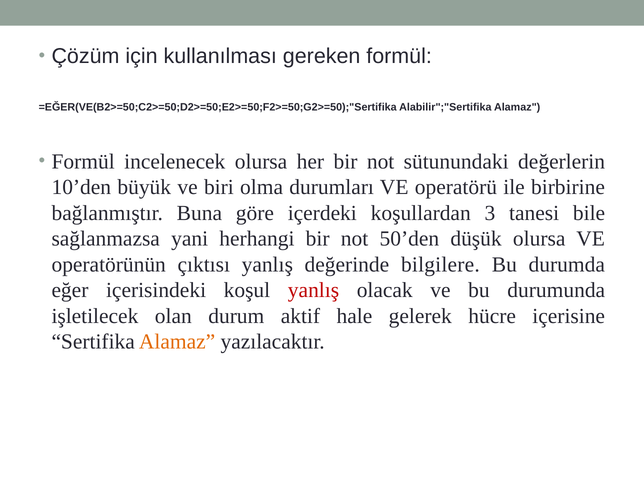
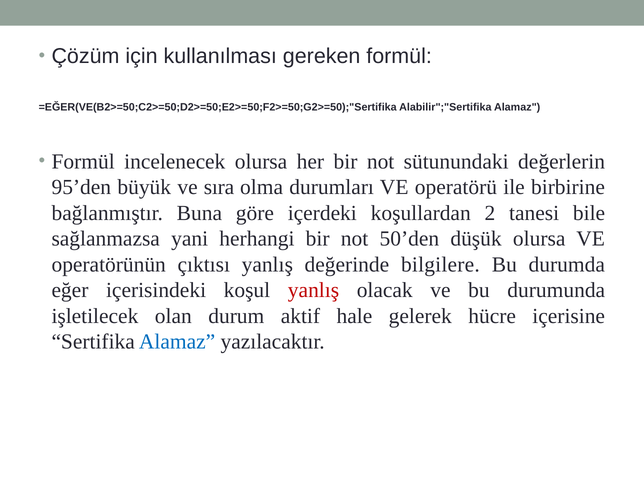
10’den: 10’den -> 95’den (81, 187)
biri: biri -> sıra (219, 187)
3: 3 -> 2 (490, 213)
Alamaz colour: orange -> blue (177, 342)
